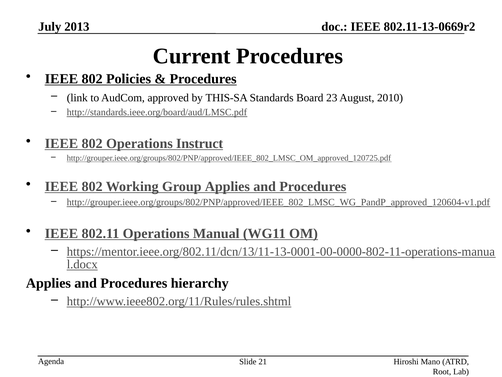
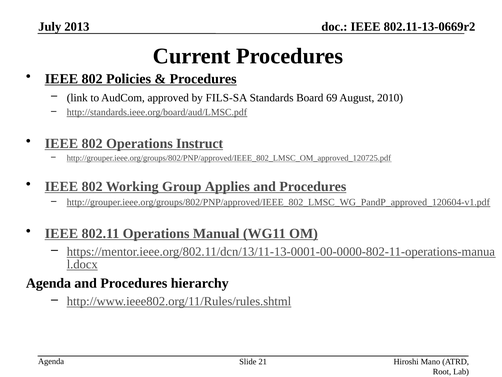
THIS-SA: THIS-SA -> FILS-SA (226, 98)
23: 23 -> 69 (332, 98)
Applies: Applies -> Agenda (48, 283)
